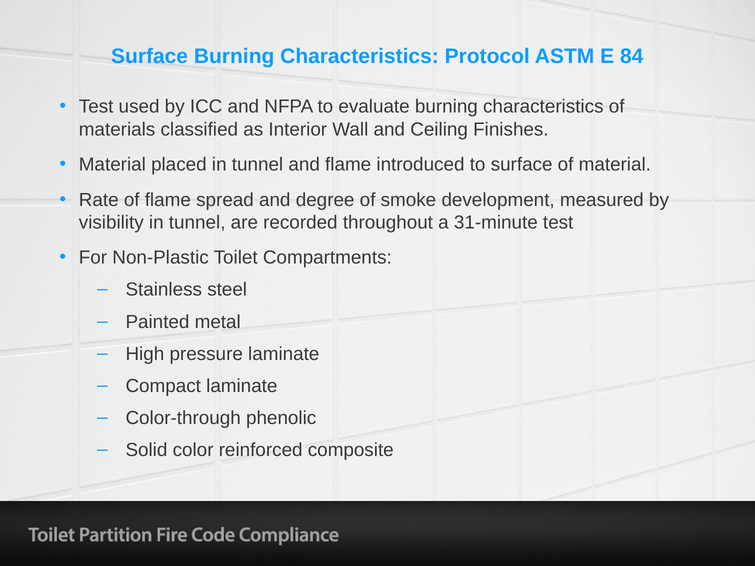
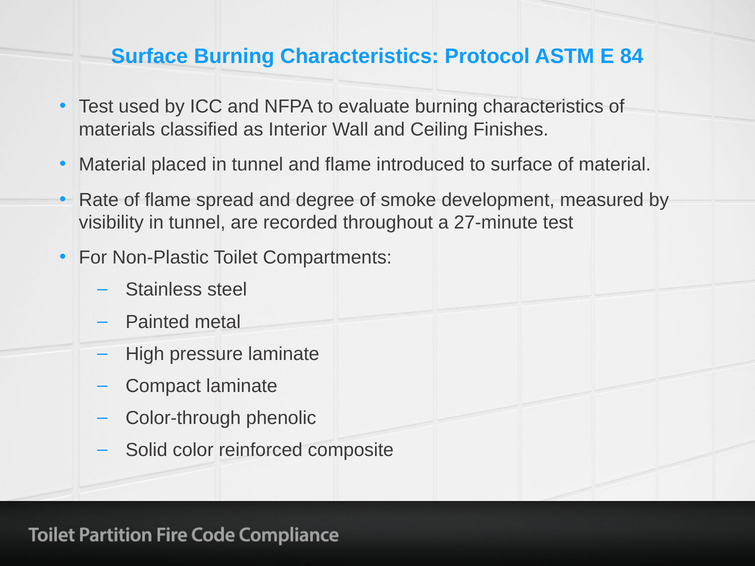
31-minute: 31-minute -> 27-minute (496, 223)
